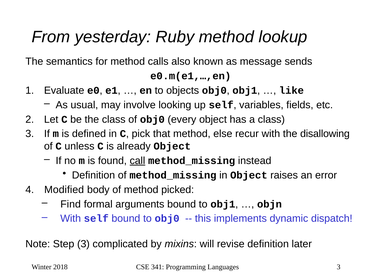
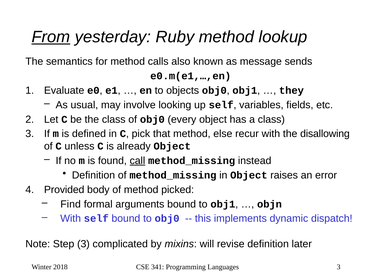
From underline: none -> present (51, 37)
like: like -> they (291, 90)
Modified: Modified -> Provided (64, 190)
